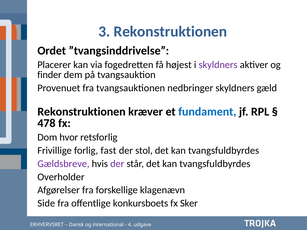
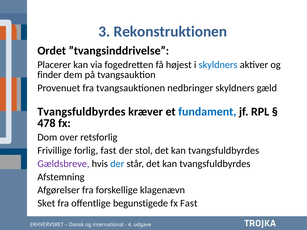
skyldners colour: purple -> blue (218, 65)
Rekonstruktionen: Rekonstruktionen -> Tvangsfuldbyrdes (81, 112)
hvor: hvor -> over (69, 137)
der colour: purple -> blue (117, 164)
Overholder: Overholder -> Afstemning (61, 177)
Side: Side -> Sket (46, 204)
konkursboets: konkursboets -> begunstigede (141, 204)
fx Sker: Sker -> Fast (189, 204)
